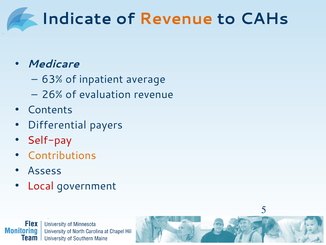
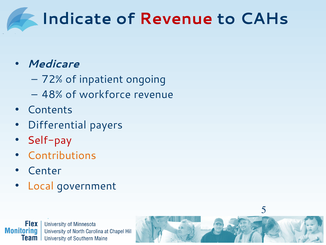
Revenue colour: orange -> red (176, 19)
63%: 63% -> 72% (52, 79)
average: average -> ongoing (146, 79)
26%: 26% -> 48% (52, 94)
evaluation: evaluation -> workforce (105, 94)
Assess: Assess -> Center (44, 170)
Local colour: red -> orange (41, 186)
